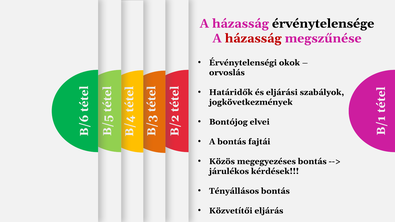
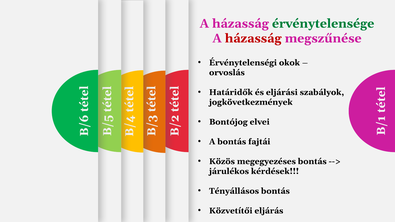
érvénytelensége colour: black -> green (323, 24)
